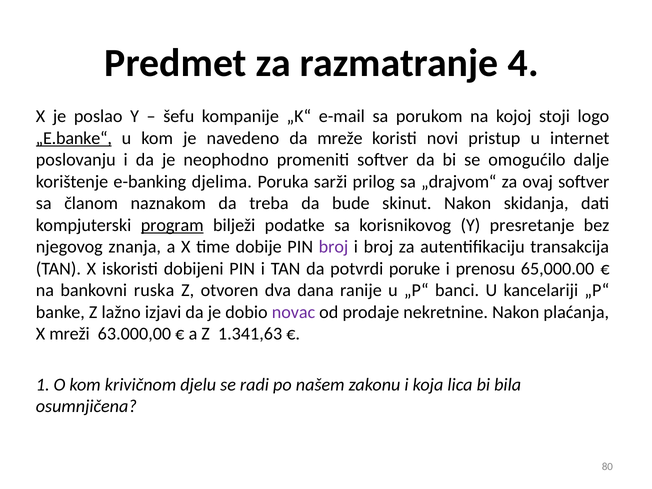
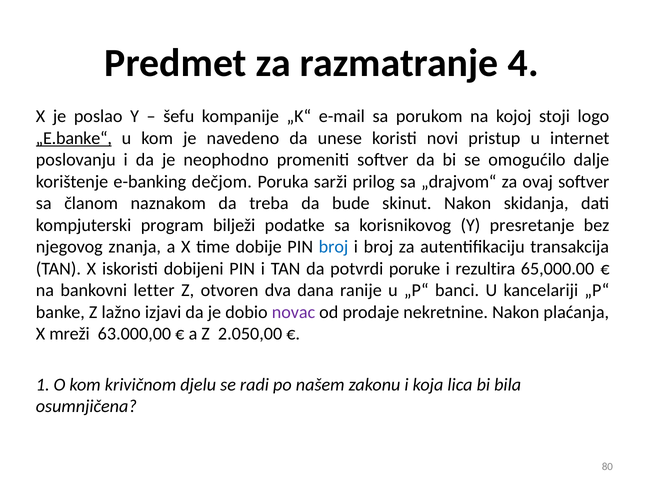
mreže: mreže -> unese (340, 138)
djelima: djelima -> dečjom (222, 182)
program underline: present -> none (172, 225)
broj colour: purple -> blue (333, 247)
prenosu: prenosu -> rezultira (485, 269)
ruska: ruska -> letter (154, 290)
1.341,63: 1.341,63 -> 2.050,00 (250, 334)
